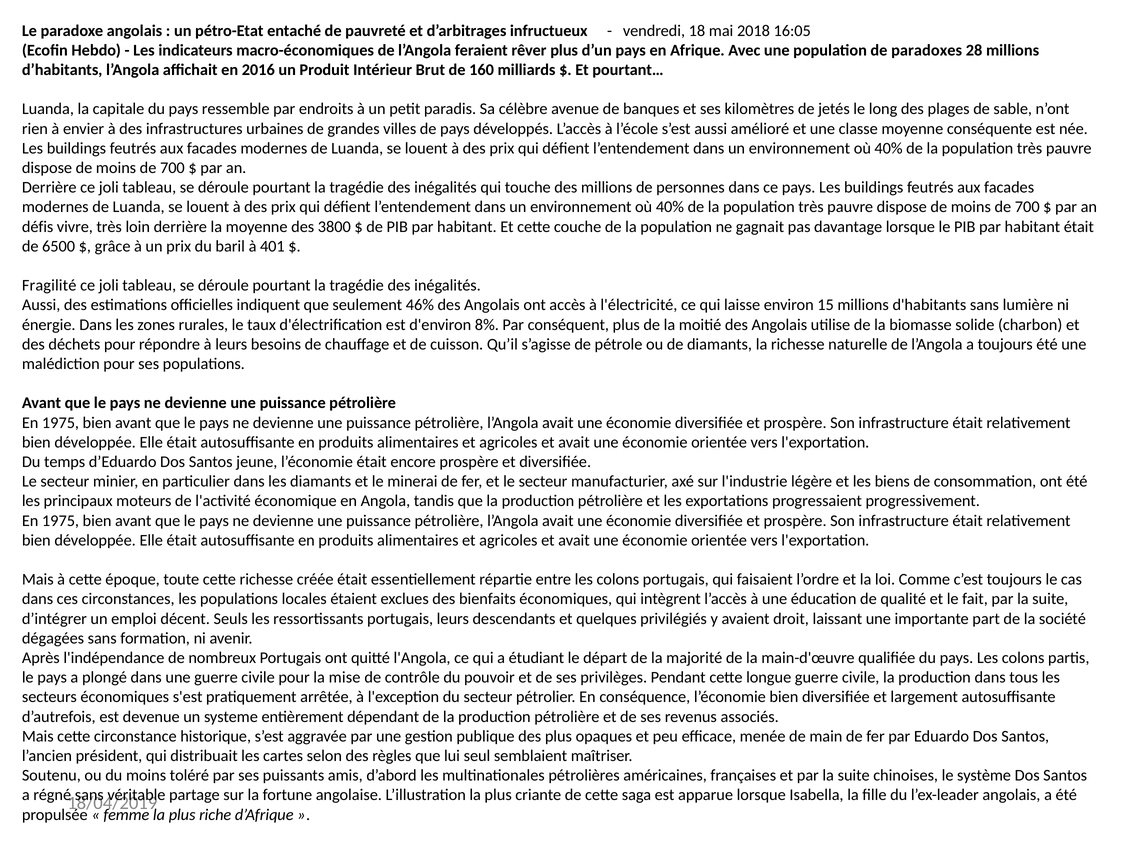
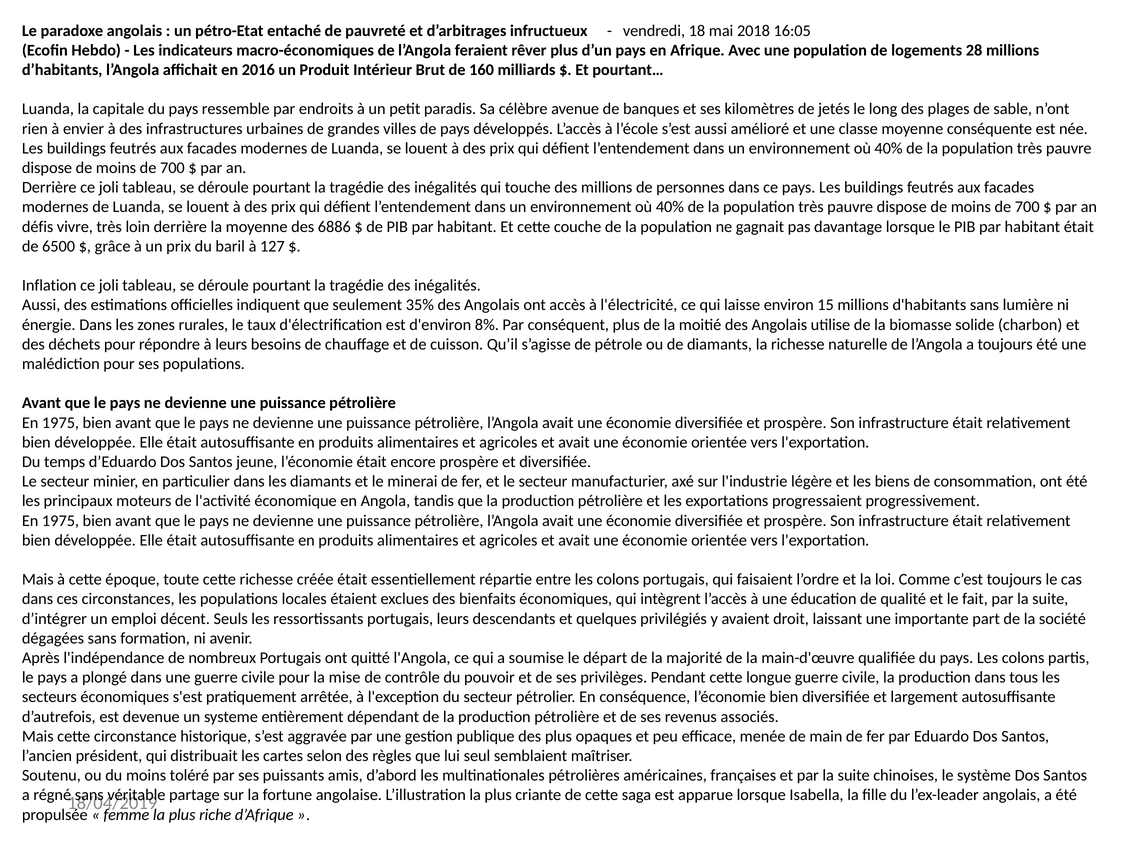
population de paradoxes: paradoxes -> logements (927, 50)
3800: 3800 -> 6886 (334, 227)
401: 401 -> 127 (272, 246)
Fragilité: Fragilité -> Inflation (49, 286)
46%: 46% -> 35% (420, 305)
étudiant: étudiant -> soumise (536, 658)
